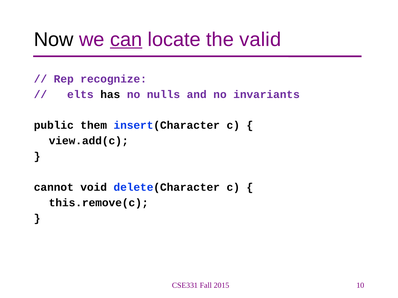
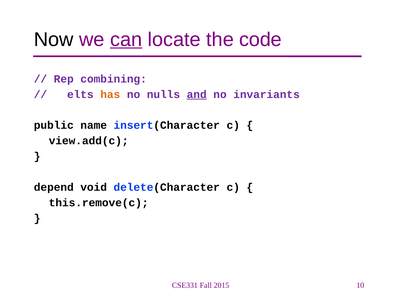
valid: valid -> code (260, 40)
recognize: recognize -> combining (114, 79)
has colour: black -> orange (110, 95)
and underline: none -> present (197, 95)
them: them -> name (94, 126)
cannot: cannot -> depend (54, 188)
